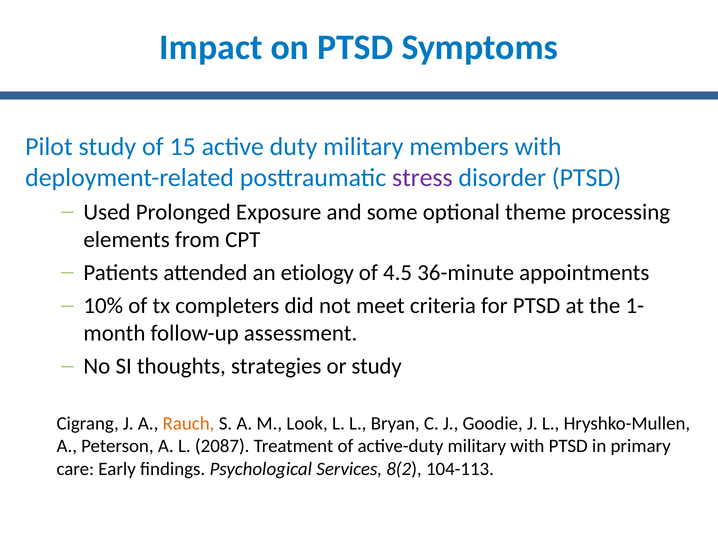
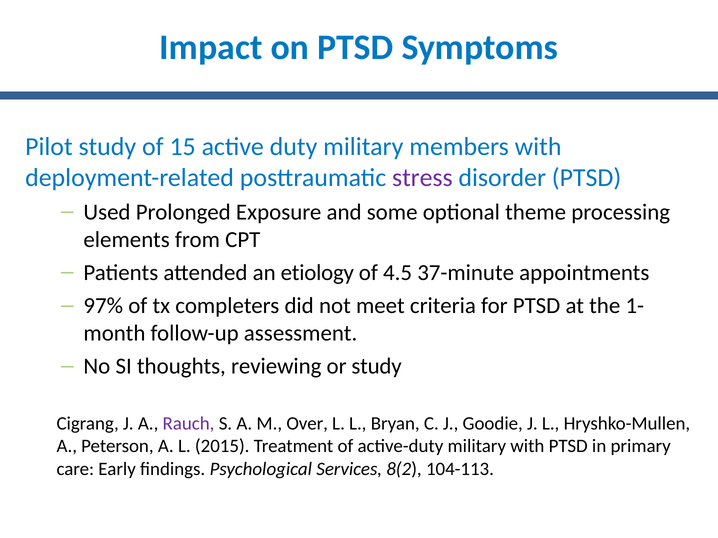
36-minute: 36-minute -> 37-minute (466, 273)
10%: 10% -> 97% (103, 306)
strategies: strategies -> reviewing (276, 367)
Rauch colour: orange -> purple (189, 424)
Look: Look -> Over (307, 424)
2087: 2087 -> 2015 (222, 447)
